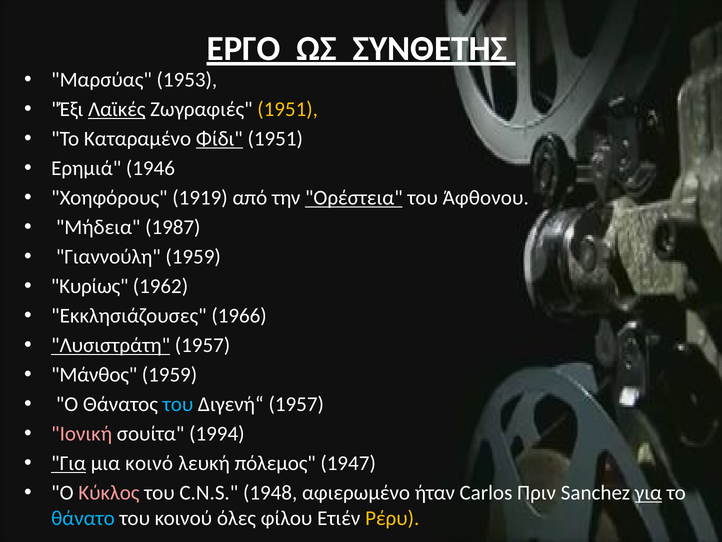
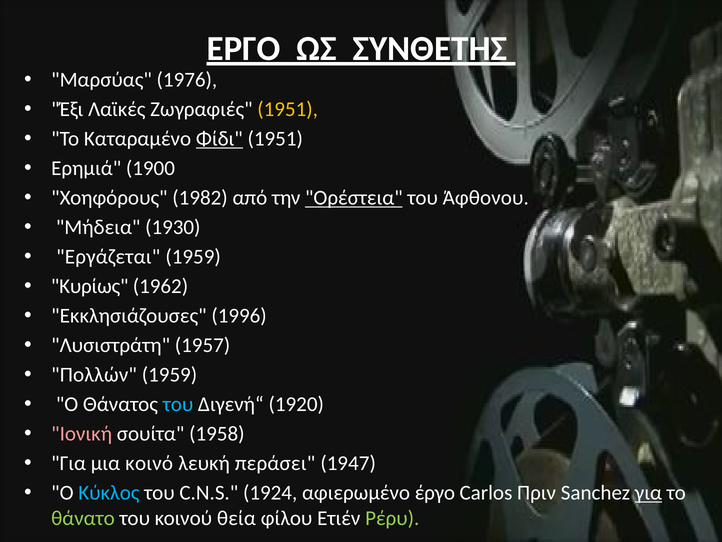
1953: 1953 -> 1976 (187, 80)
Λαϊκές underline: present -> none (117, 109)
1946: 1946 -> 1900 (150, 168)
1919: 1919 -> 1982 (200, 198)
1987: 1987 -> 1930 (173, 227)
Γιαννούλη: Γιαννούλη -> Εργάζεται (108, 257)
1966: 1966 -> 1996 (239, 316)
Λυσιστράτη underline: present -> none (111, 345)
Μάνθος: Μάνθος -> Πολλών (94, 375)
Διγενή“ 1957: 1957 -> 1920 (296, 404)
1994: 1994 -> 1958 (217, 433)
Για underline: present -> none (69, 463)
πόλεμος: πόλεμος -> περάσει (275, 463)
Κύκλος colour: pink -> light blue (109, 492)
1948: 1948 -> 1924 (270, 492)
ήταν: ήταν -> έργο (435, 492)
θάνατο colour: light blue -> light green (83, 518)
όλες: όλες -> θεία (236, 518)
Ρέρυ colour: yellow -> light green (392, 518)
